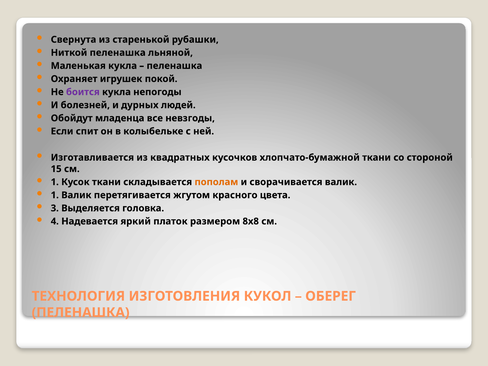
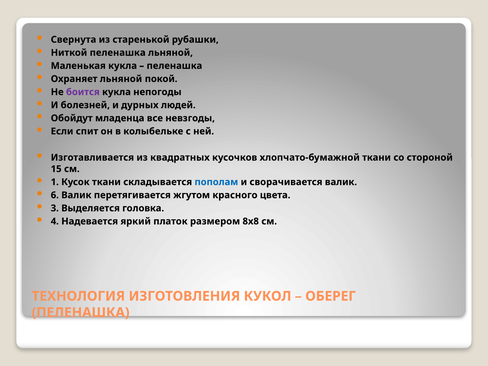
Охраняет игрушек: игрушек -> льняной (121, 79)
пополам colour: orange -> blue (216, 182)
1: 1 -> 6 (55, 195)
